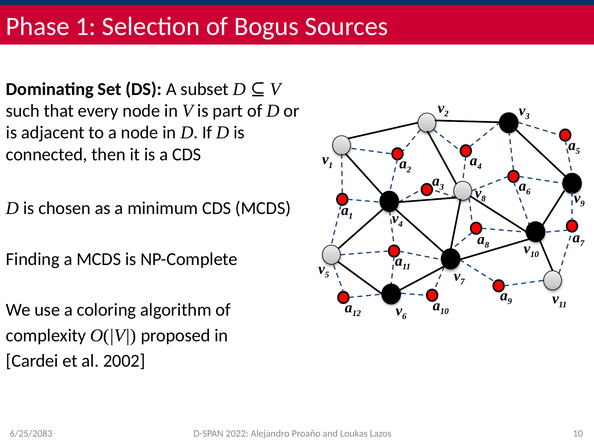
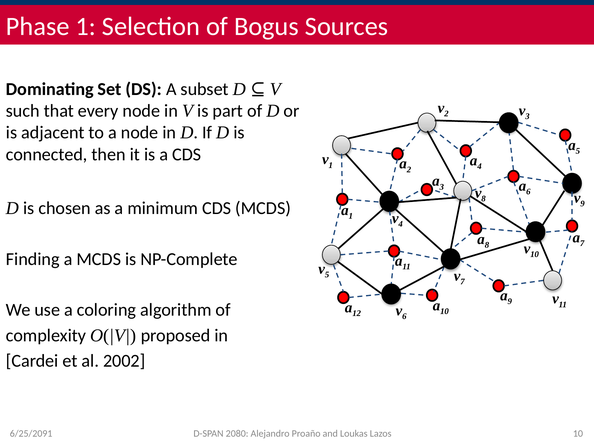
6/25/2083: 6/25/2083 -> 6/25/2091 (31, 433)
2022: 2022 -> 2080 (237, 433)
